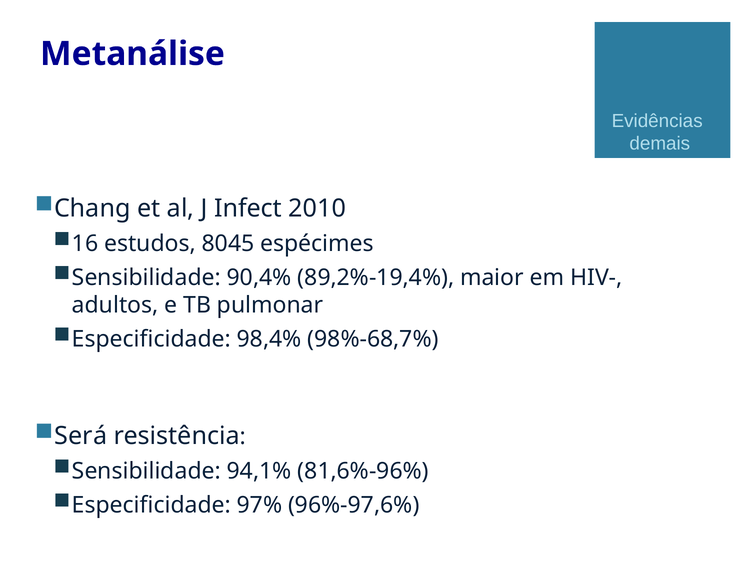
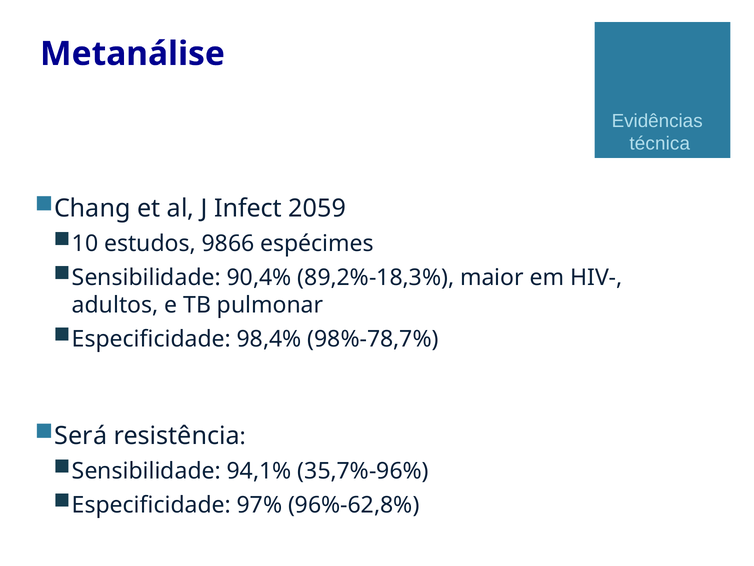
demais: demais -> técnica (660, 144)
2010: 2010 -> 2059 (317, 208)
16: 16 -> 10 (85, 243)
8045: 8045 -> 9866 (228, 243)
89,2%-19,4%: 89,2%-19,4% -> 89,2%-18,3% (376, 277)
98%-68,7%: 98%-68,7% -> 98%-78,7% (373, 339)
81,6%-96%: 81,6%-96% -> 35,7%-96% (363, 471)
96%-97,6%: 96%-97,6% -> 96%-62,8% (354, 505)
